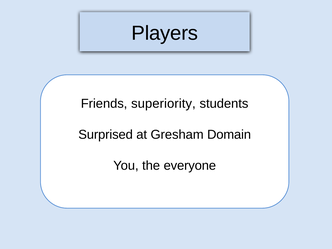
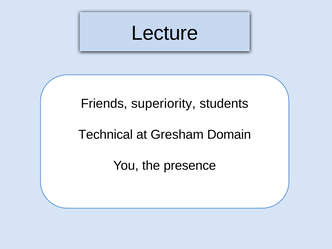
Players: Players -> Lecture (165, 33)
Surprised: Surprised -> Technical (106, 135)
everyone: everyone -> presence (190, 166)
